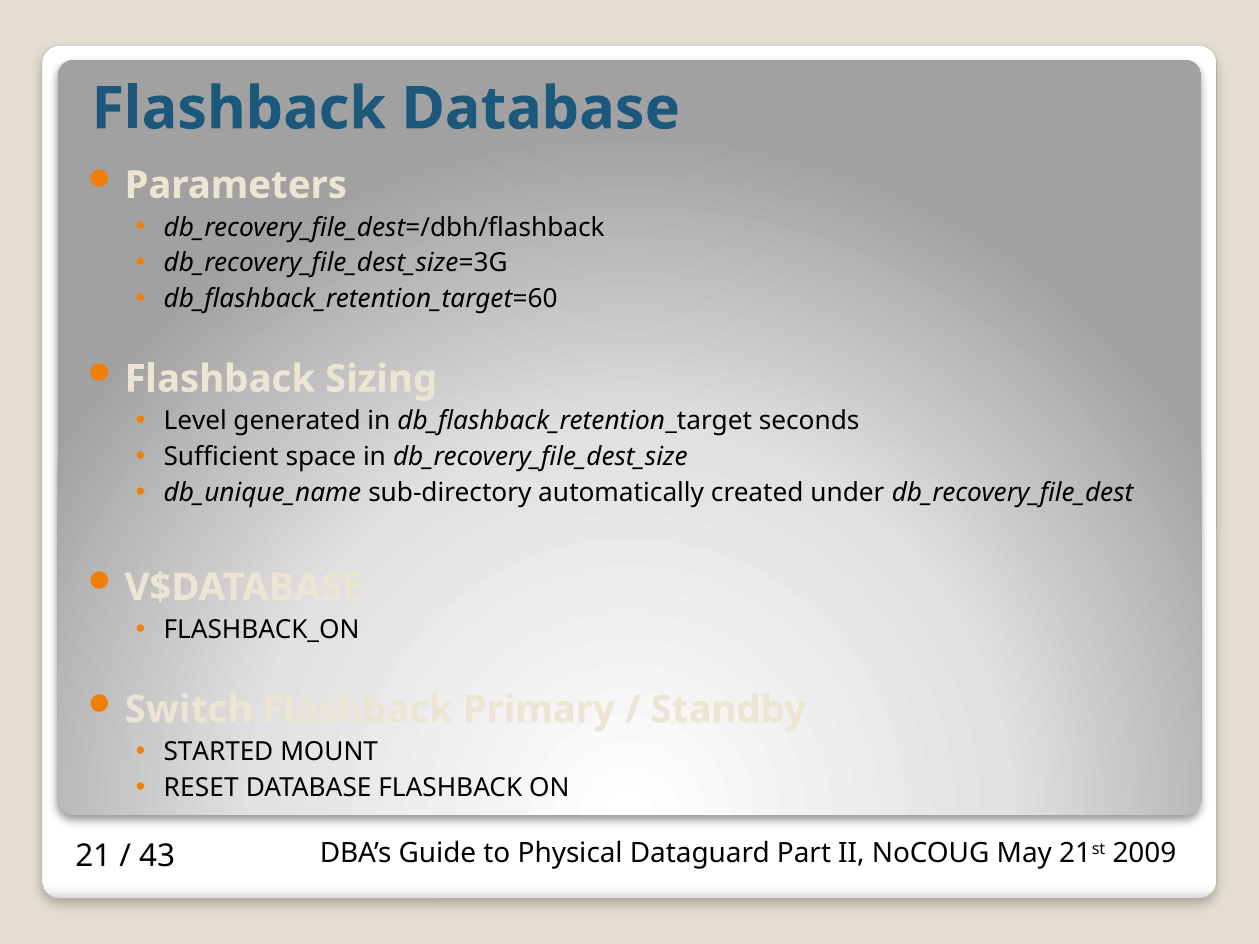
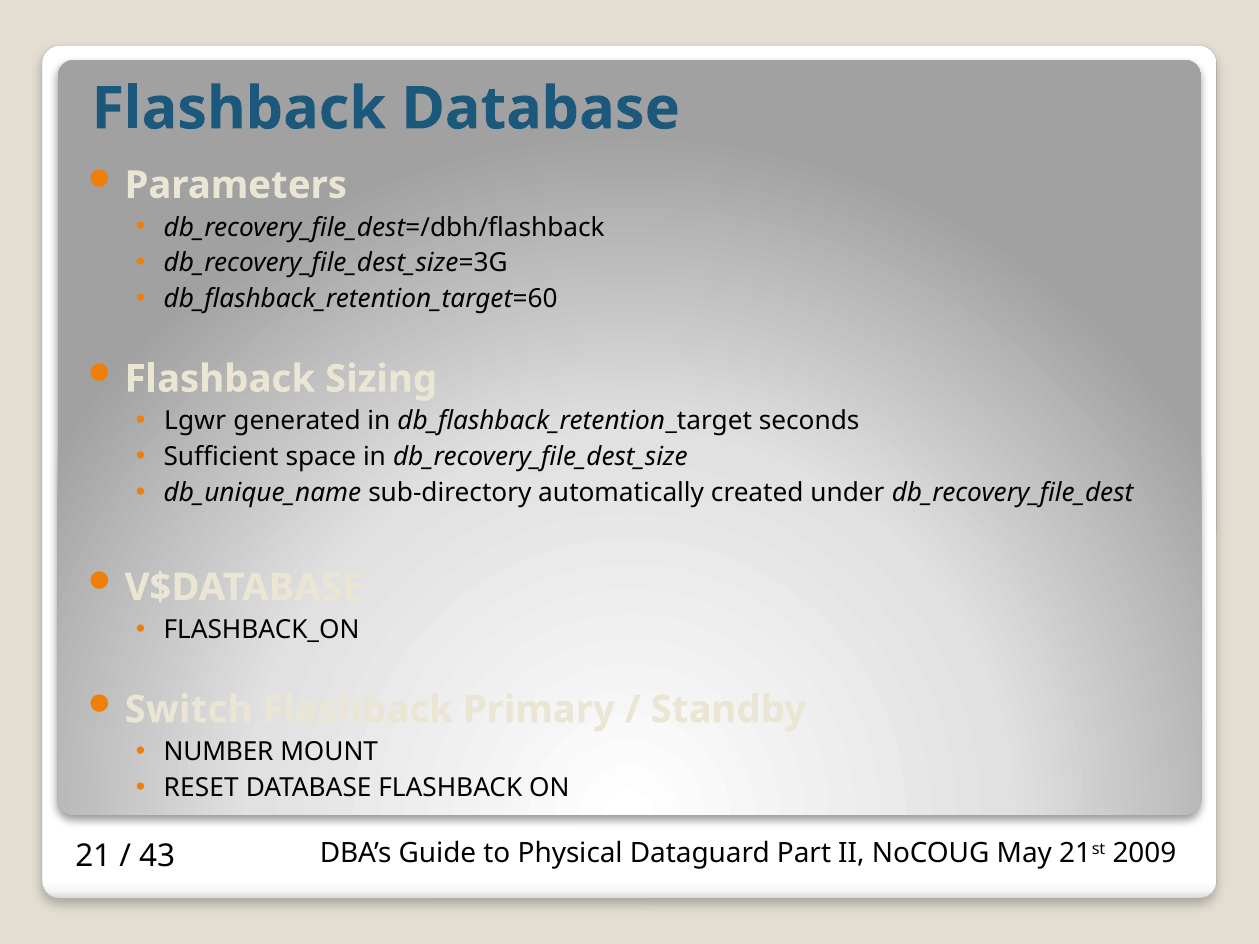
Level: Level -> Lgwr (195, 421)
STARTED: STARTED -> NUMBER (219, 752)
